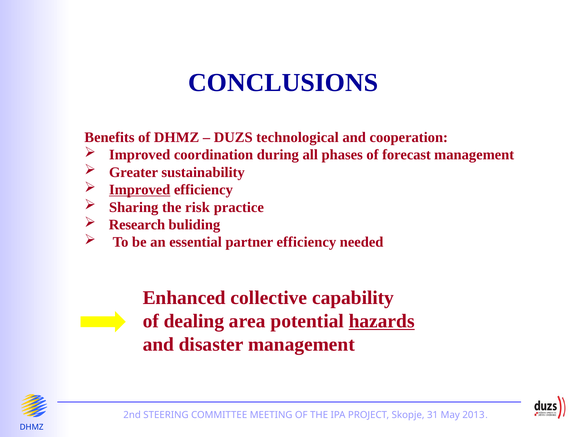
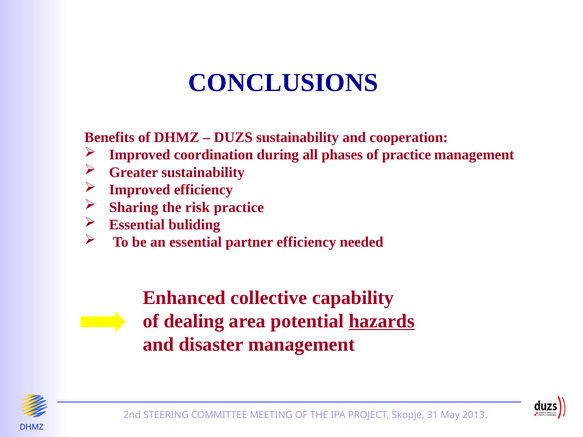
DUZS technological: technological -> sustainability (298, 137)
of forecast: forecast -> practice (407, 155)
Improved underline: present -> none (140, 190)
Research: Research -> Essential (137, 225)
